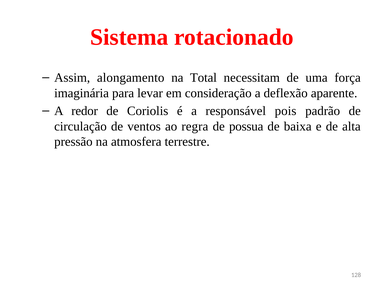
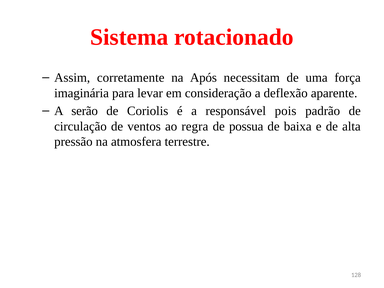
alongamento: alongamento -> corretamente (131, 78)
Total: Total -> Após (203, 78)
redor: redor -> serão (85, 111)
